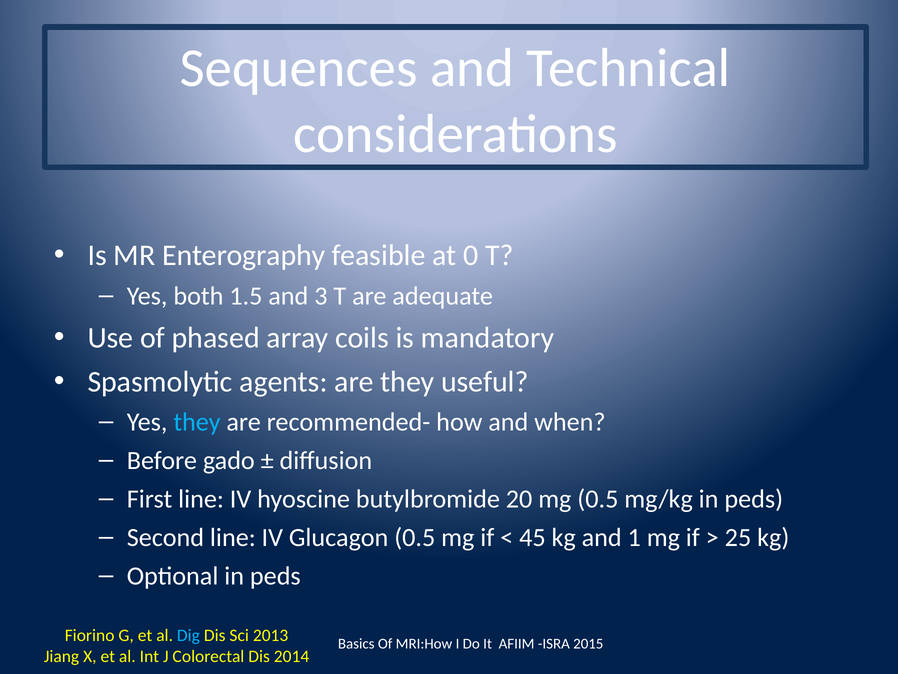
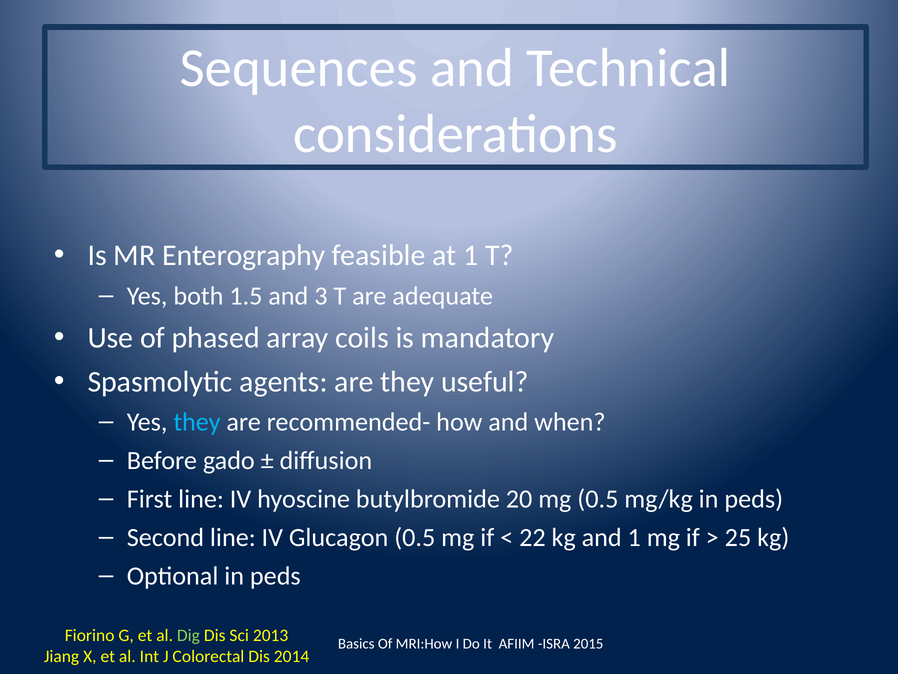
at 0: 0 -> 1 (471, 255)
45: 45 -> 22 (532, 537)
Dig colour: light blue -> light green (188, 635)
